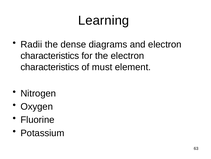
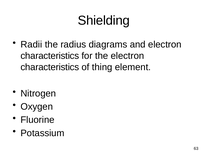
Learning: Learning -> Shielding (104, 20)
dense: dense -> radius (73, 44)
must: must -> thing (102, 67)
